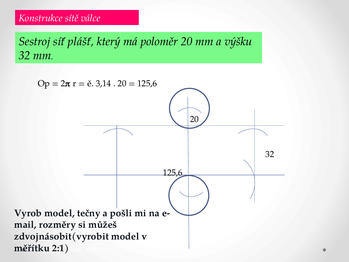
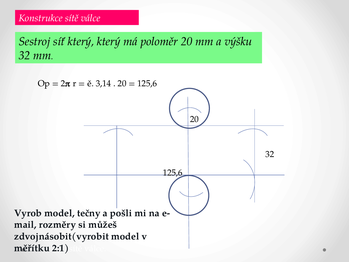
síť plášť: plášť -> který (81, 41)
